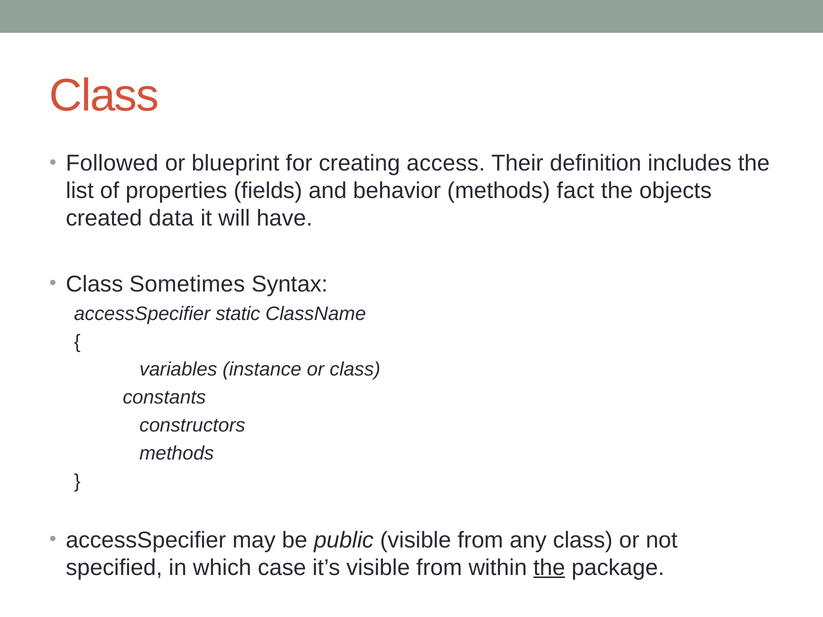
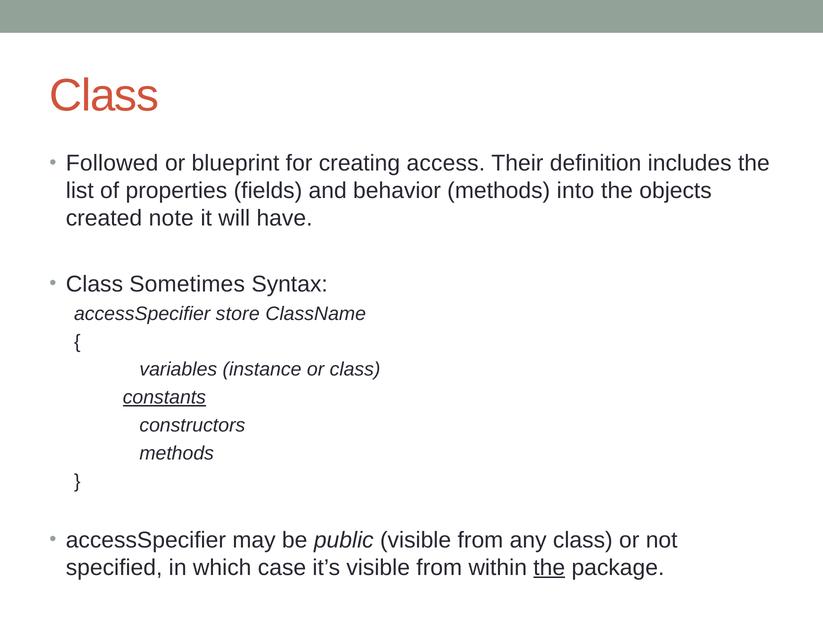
fact: fact -> into (576, 191)
data: data -> note (171, 218)
static: static -> store (238, 314)
constants underline: none -> present (164, 398)
